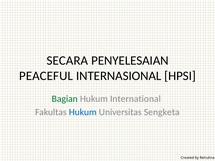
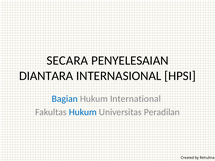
PEACEFUL: PEACEFUL -> DIANTARA (46, 76)
Bagian colour: green -> blue (65, 99)
Sengketa: Sengketa -> Peradilan (162, 112)
